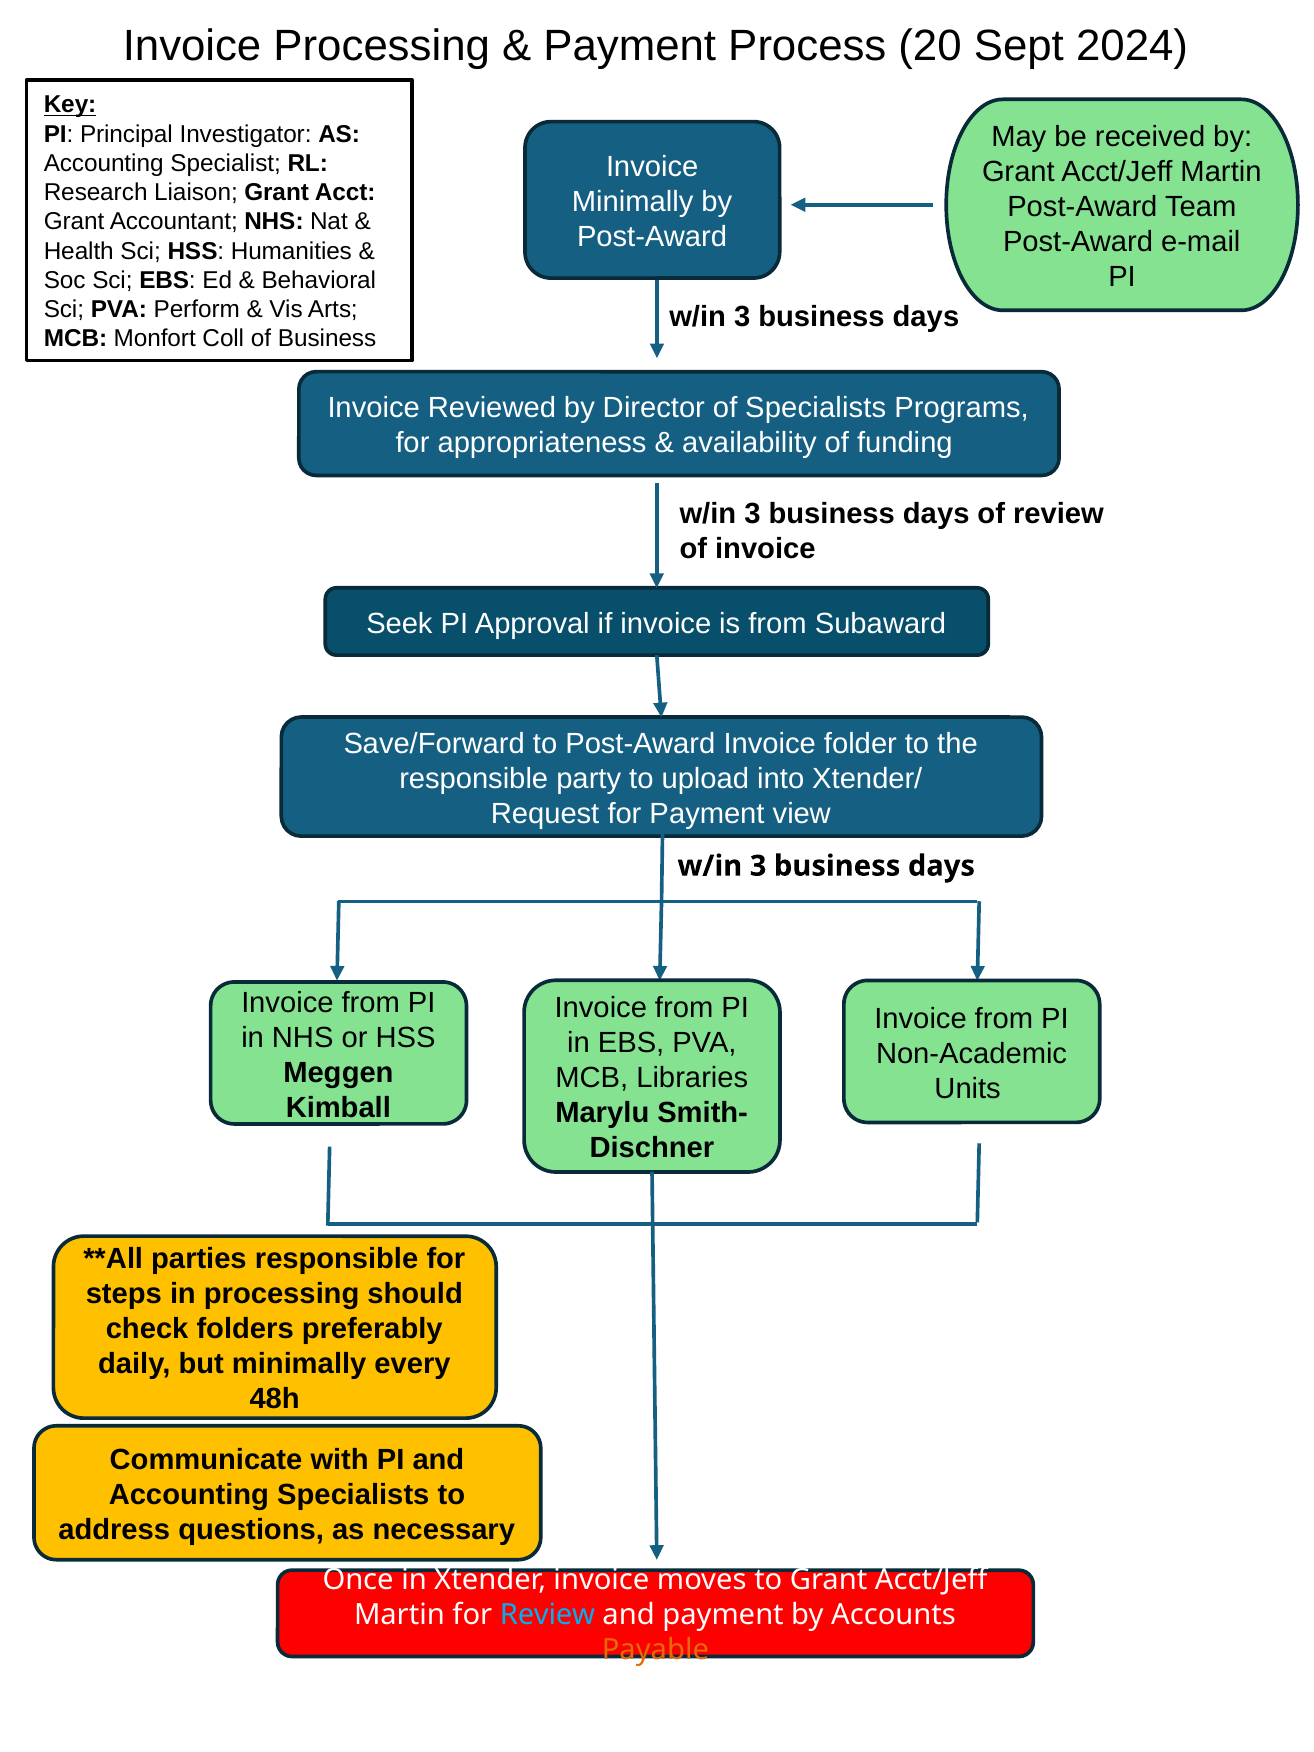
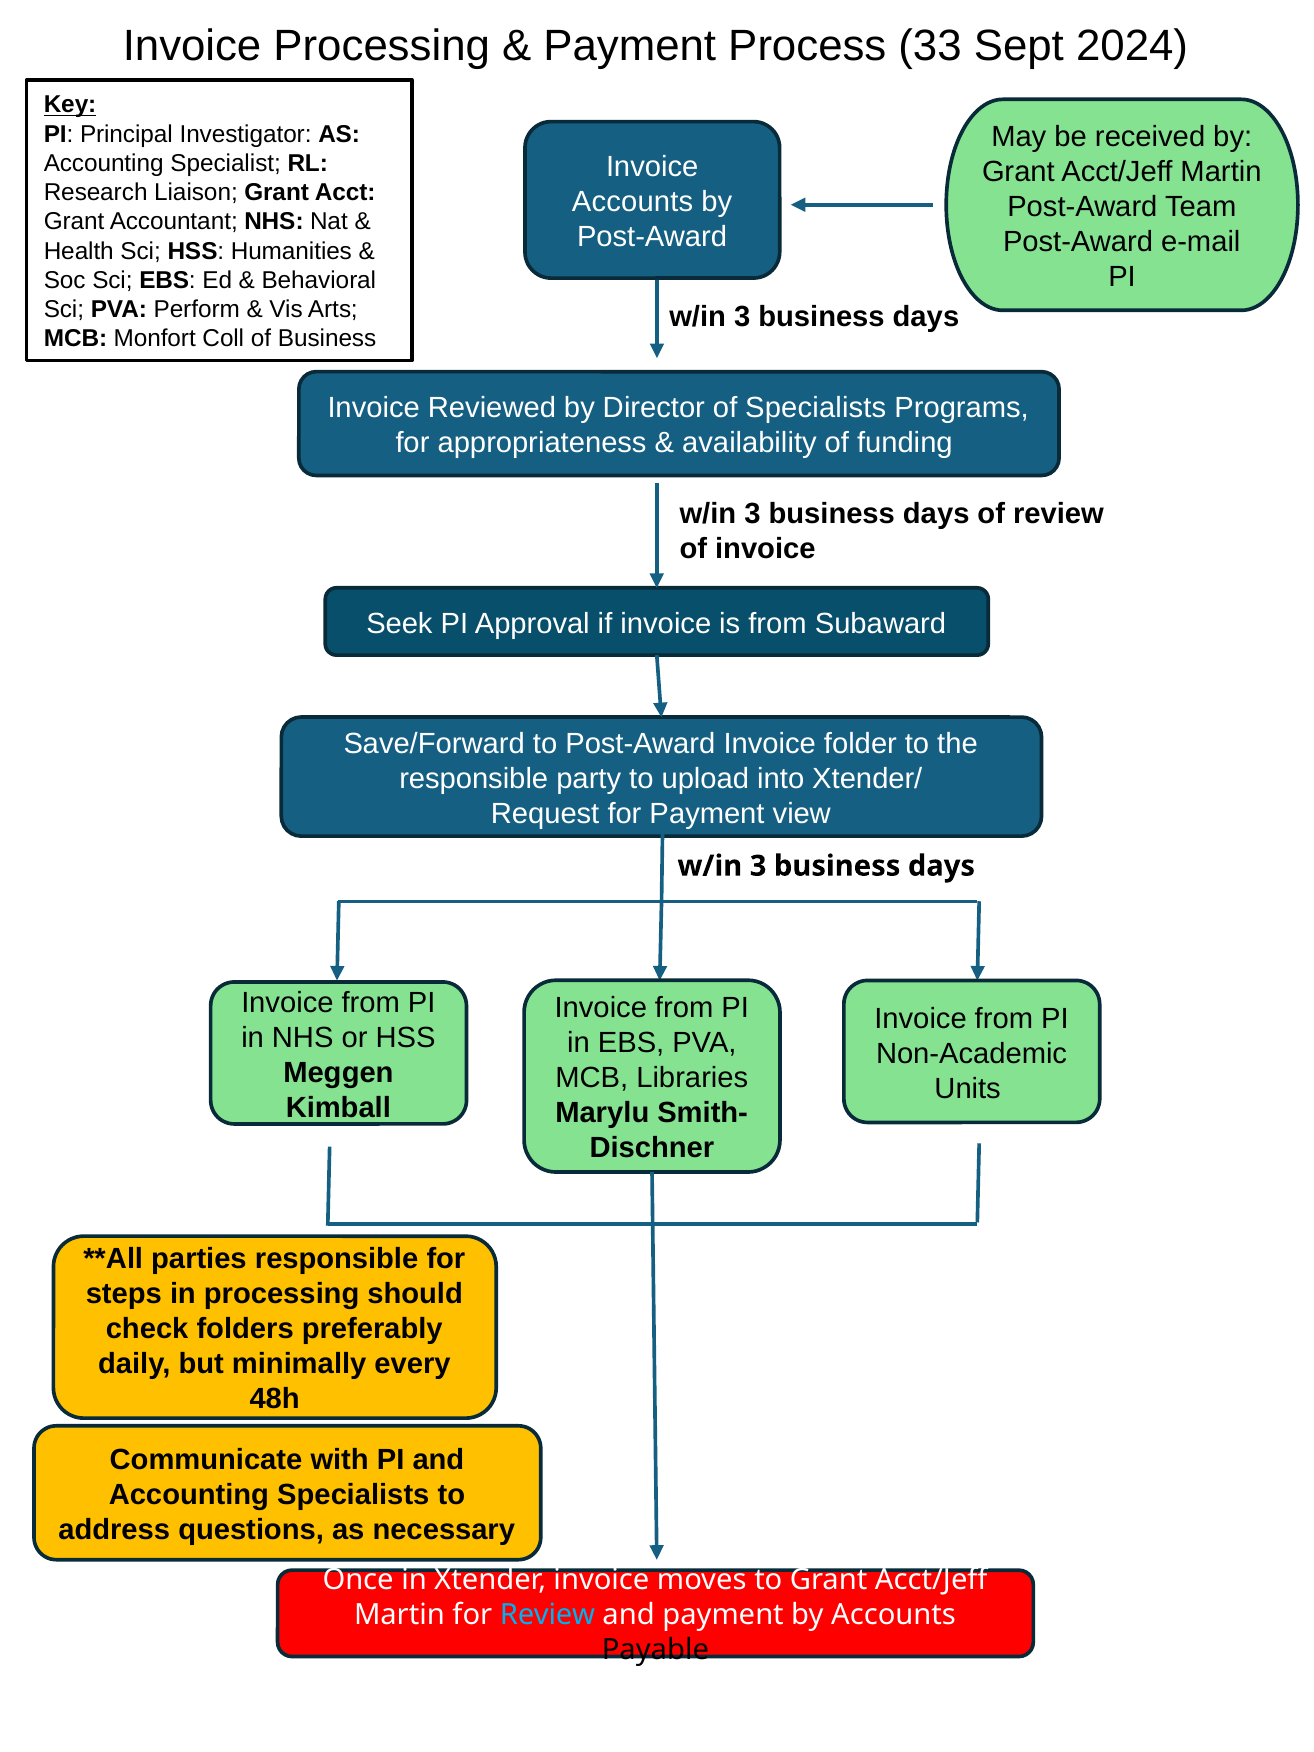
20: 20 -> 33 (930, 46)
Minimally: Minimally -> Accounts (633, 202)
Payable colour: orange -> black (655, 1650)
